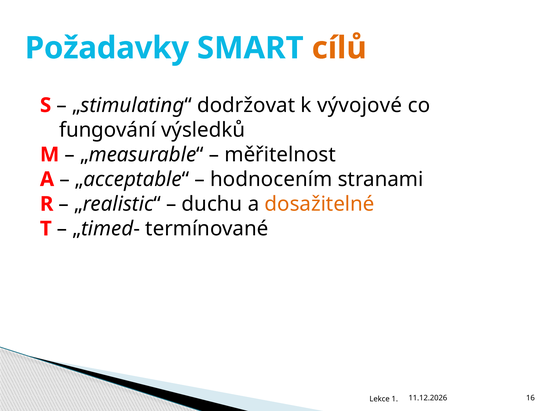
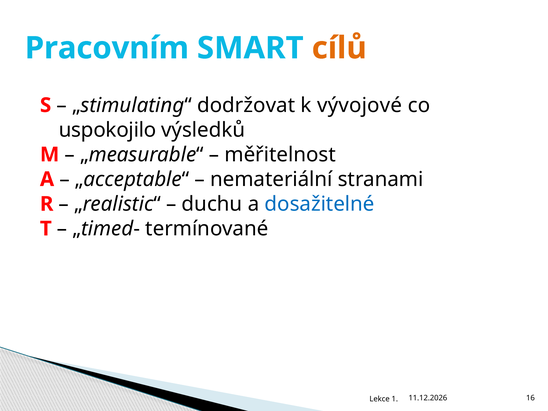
Požadavky: Požadavky -> Pracovním (107, 48)
fungování: fungování -> uspokojilo (108, 130)
hodnocením: hodnocením -> nemateriální (271, 179)
dosažitelné colour: orange -> blue (320, 204)
